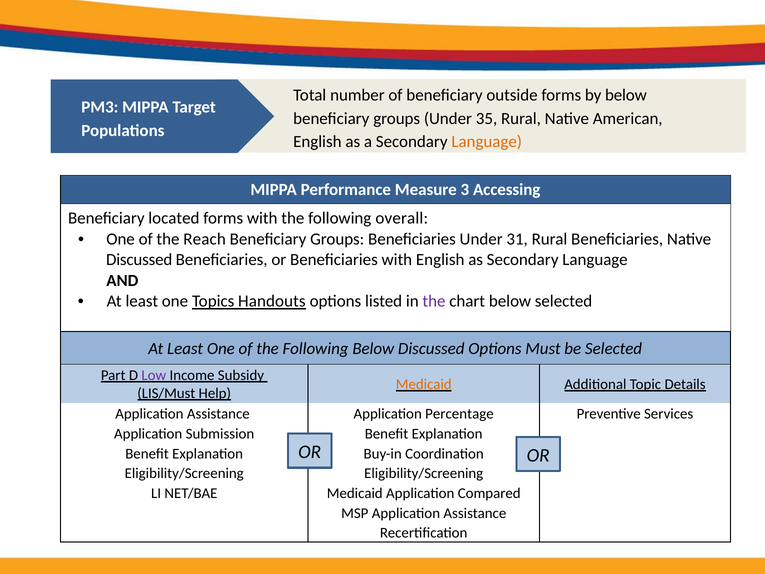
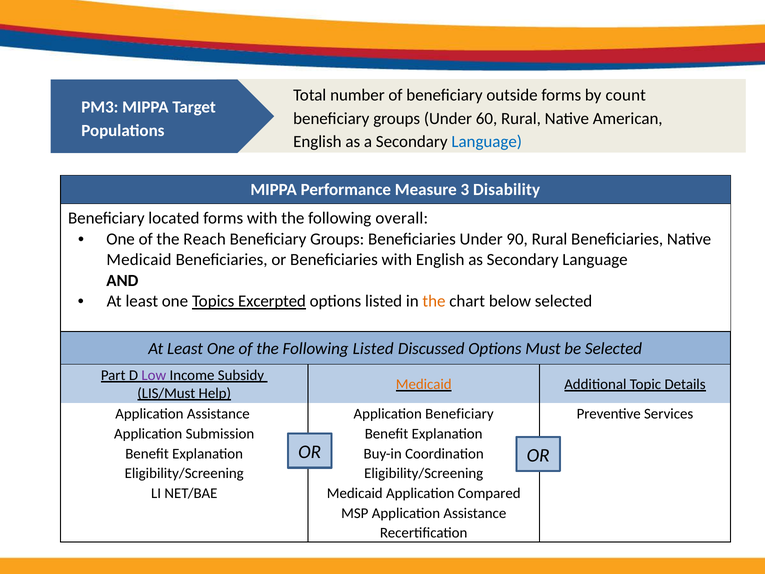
by below: below -> count (626, 95)
35: 35 -> 60 (487, 118)
Language colour: orange -> blue (487, 142)
Accessing: Accessing -> Disability (507, 190)
31: 31 -> 90 (517, 239)
Discussed: Discussed -> Medicaid (139, 260)
Handouts: Handouts -> Excerpted (272, 301)
the colour: purple -> orange (434, 301)
Following Below: Below -> Listed (373, 348)
Application Percentage: Percentage -> Beneficiary (459, 414)
